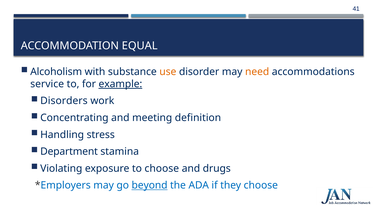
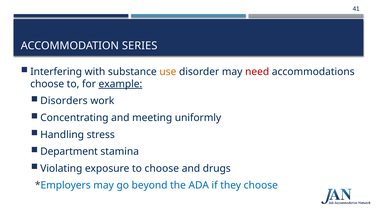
EQUAL: EQUAL -> SERIES (140, 46)
Alcoholism: Alcoholism -> Interfering (56, 72)
need colour: orange -> red (257, 72)
service: service -> choose (47, 84)
definition: definition -> uniformly (198, 118)
beyond underline: present -> none (150, 185)
